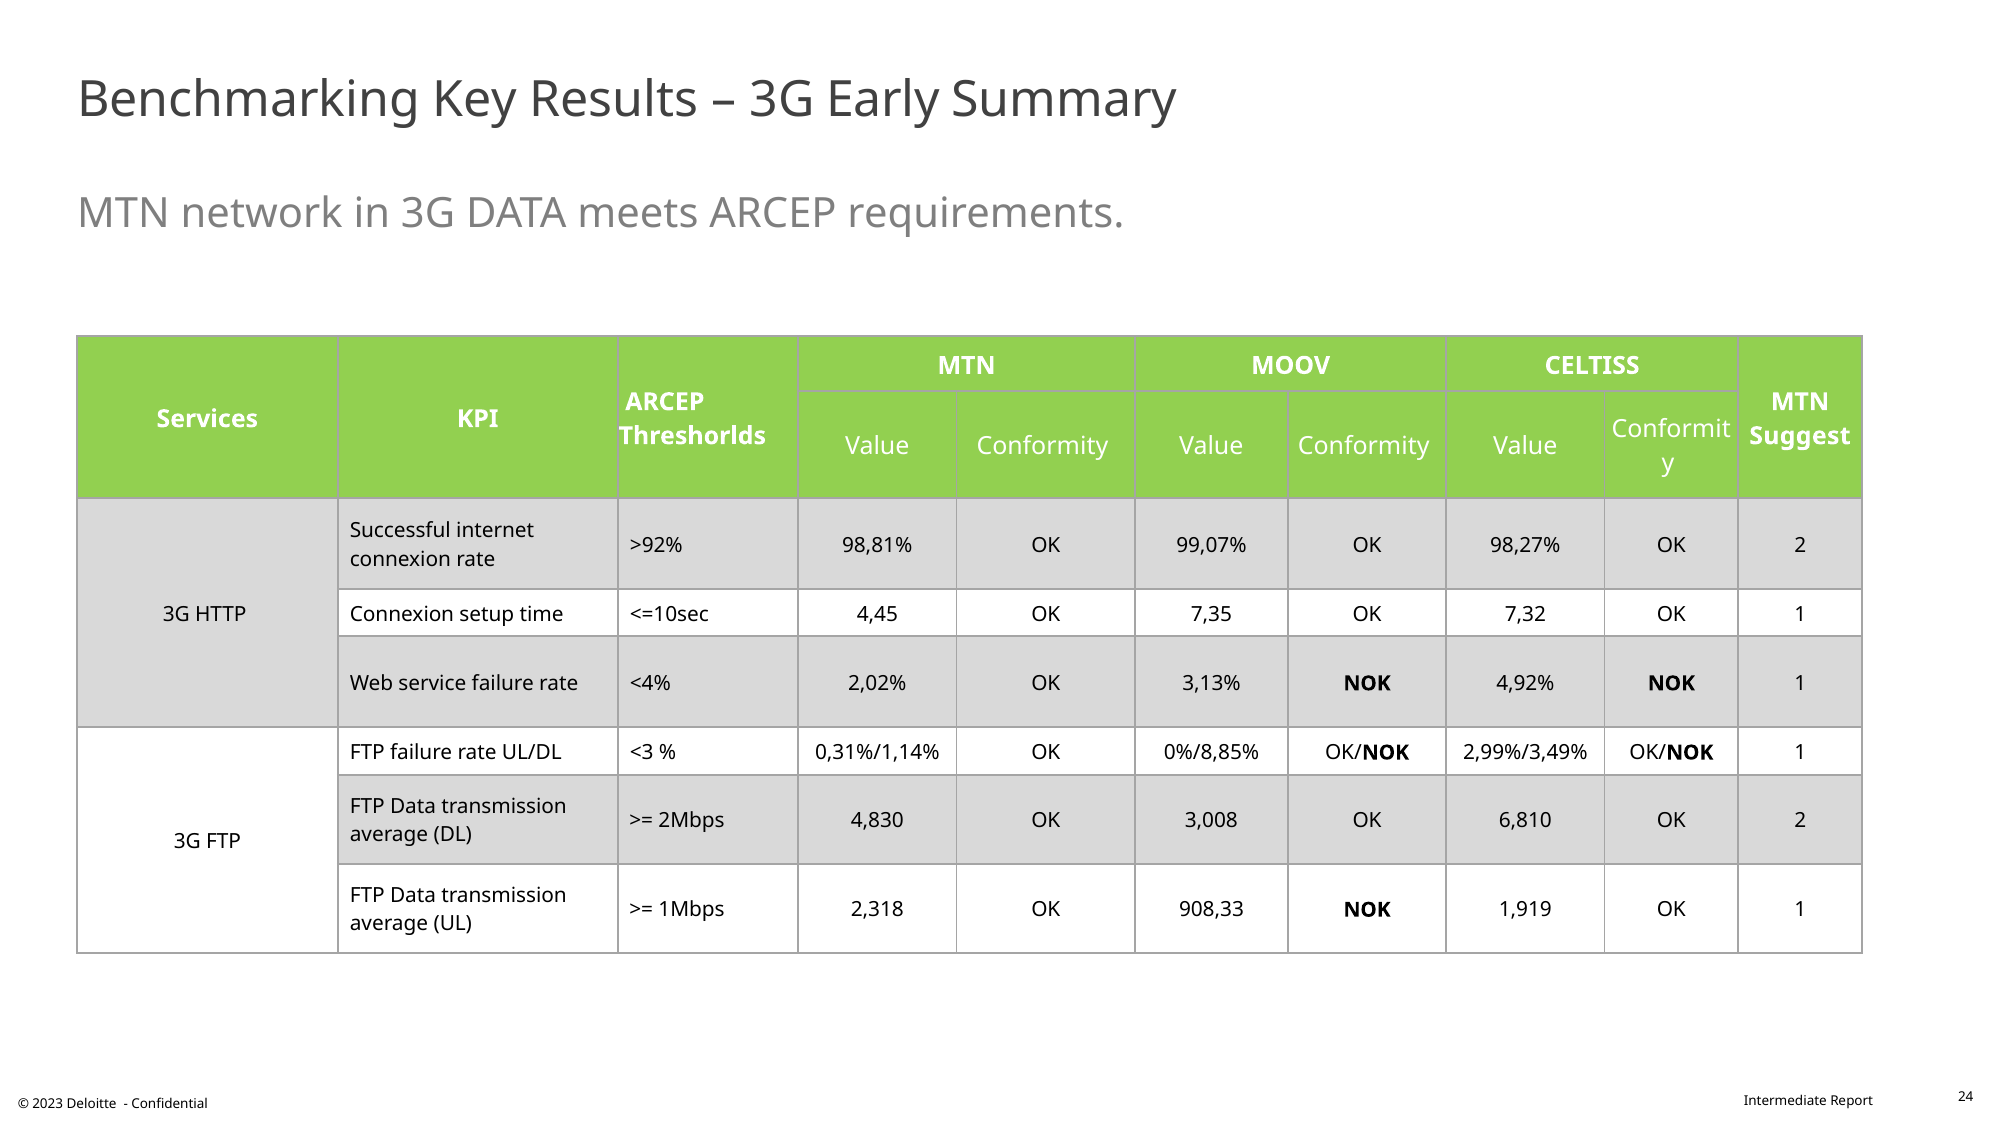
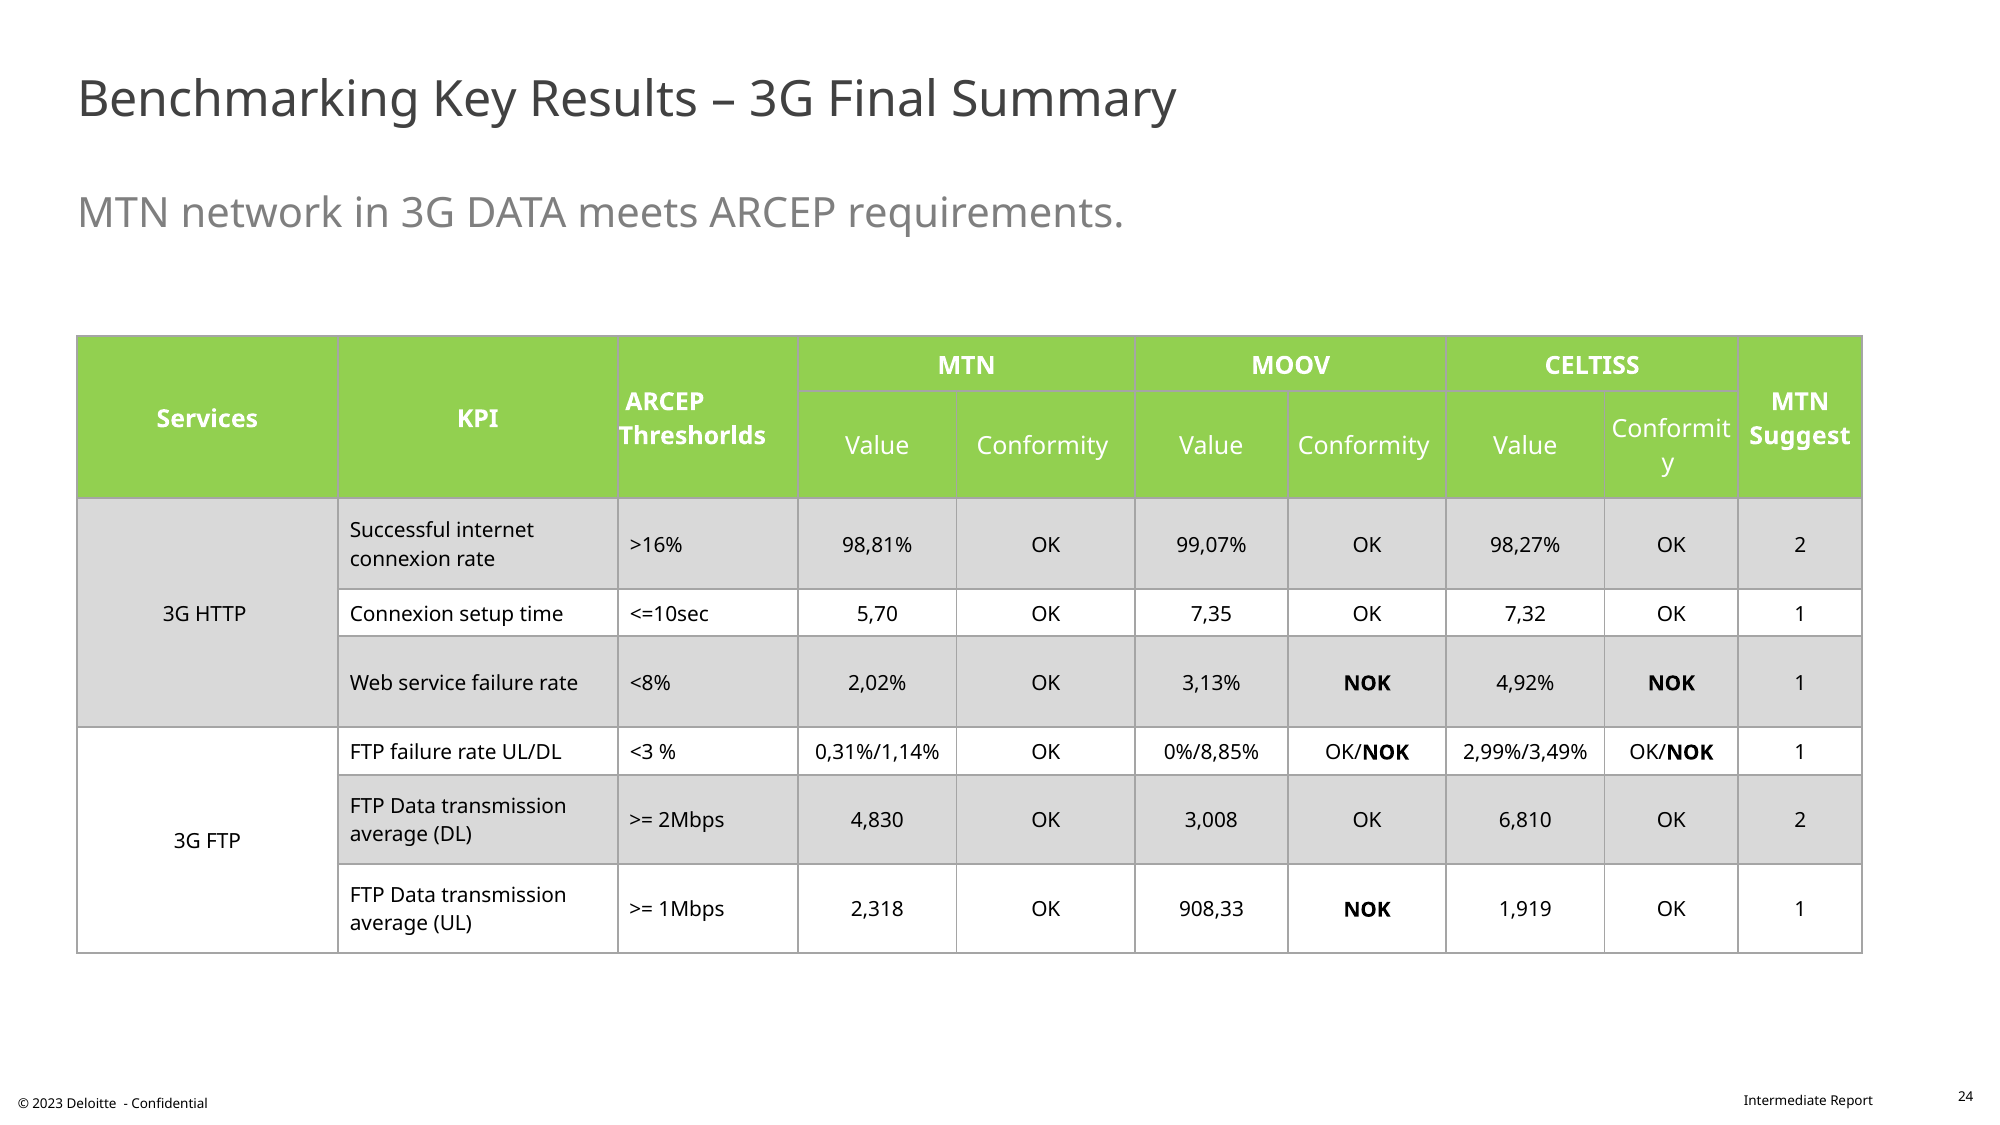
Early: Early -> Final (883, 100)
>92%: >92% -> >16% (656, 545)
4,45: 4,45 -> 5,70 (877, 614)
<4%: <4% -> <8% (650, 683)
